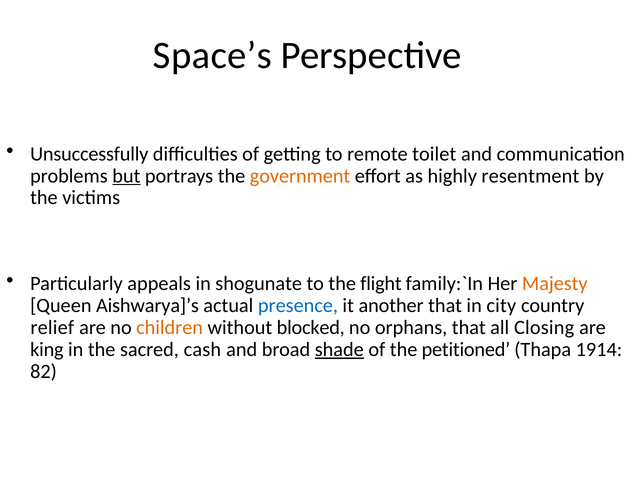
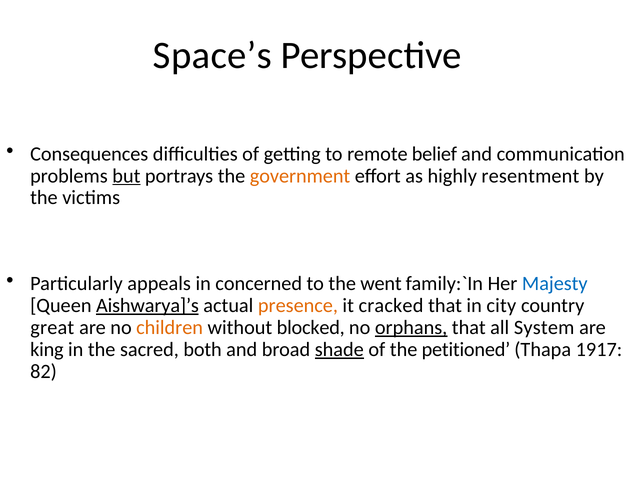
Unsuccessfully: Unsuccessfully -> Consequences (89, 154)
toilet: toilet -> belief (434, 154)
shogunate: shogunate -> concerned (259, 283)
flight: flight -> went (381, 283)
Majesty colour: orange -> blue (555, 283)
Aishwarya]’s underline: none -> present (147, 305)
presence colour: blue -> orange (298, 305)
another: another -> cracked (391, 305)
relief: relief -> great (52, 327)
orphans underline: none -> present (411, 327)
Closing: Closing -> System (544, 327)
cash: cash -> both (203, 349)
1914: 1914 -> 1917 (599, 349)
